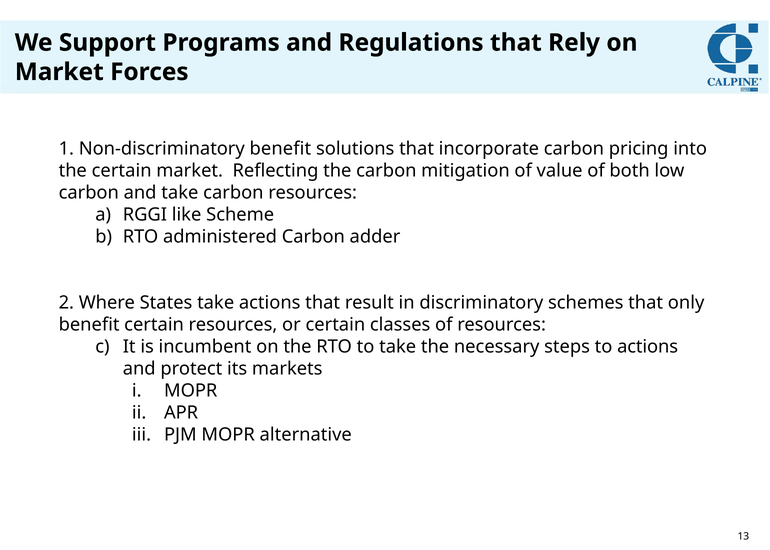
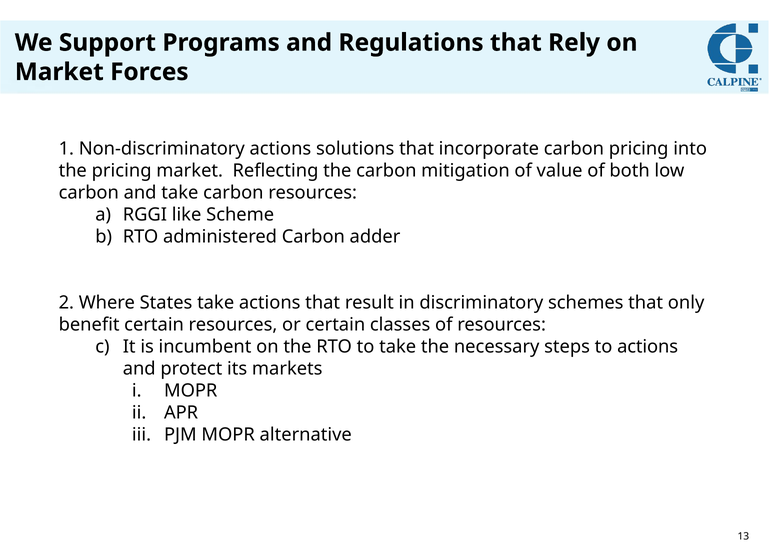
Non-discriminatory benefit: benefit -> actions (280, 148)
the certain: certain -> pricing (122, 170)
